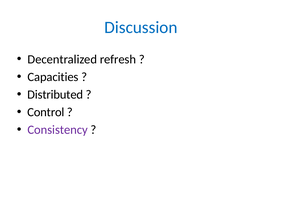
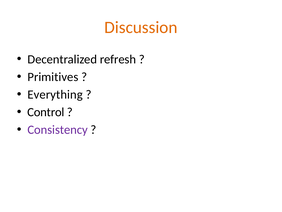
Discussion colour: blue -> orange (141, 27)
Capacities: Capacities -> Primitives (53, 77)
Distributed: Distributed -> Everything (55, 94)
